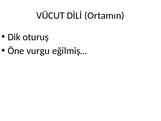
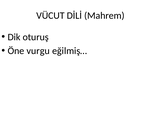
Ortamın: Ortamın -> Mahrem (104, 16)
